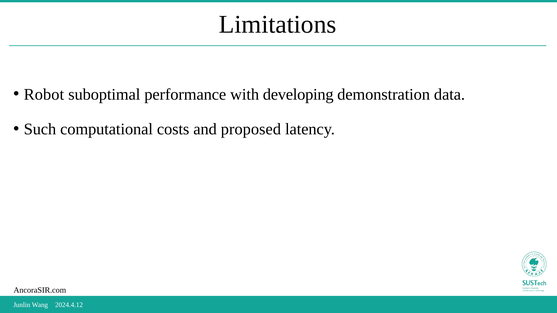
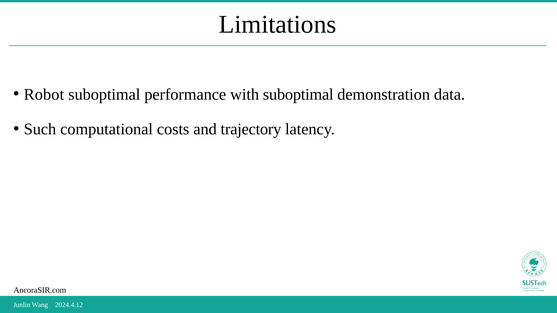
with developing: developing -> suboptimal (298, 94)
proposed: proposed -> trajectory (251, 129)
